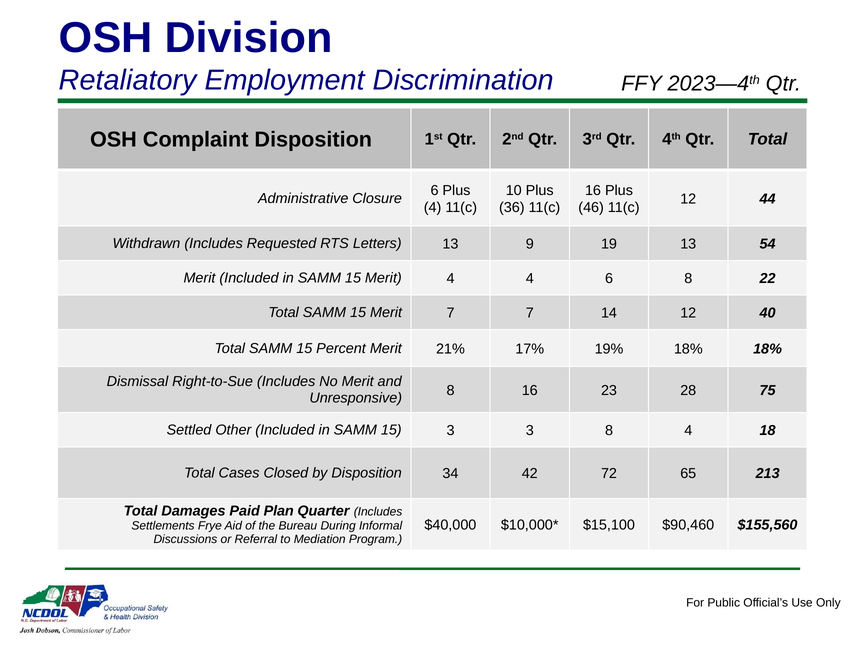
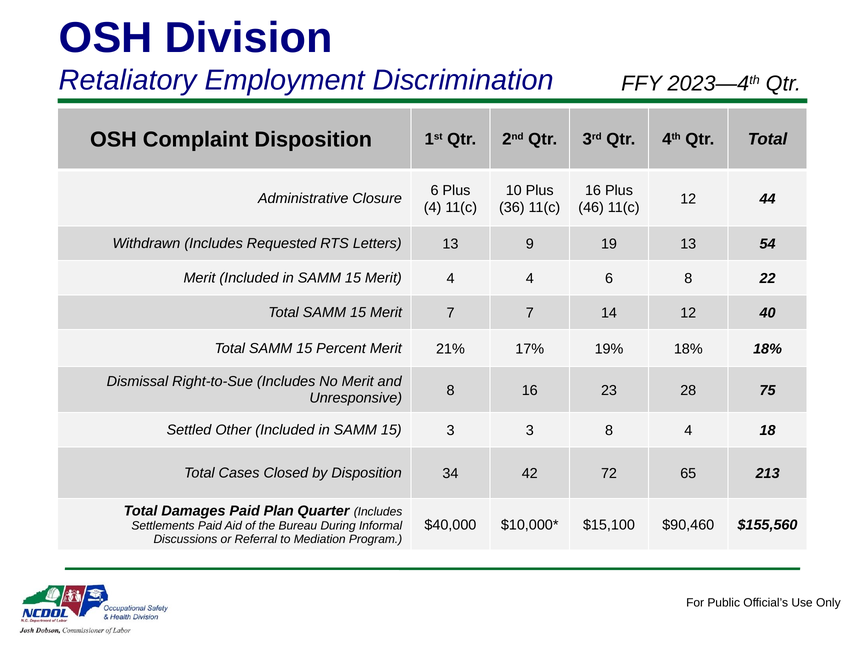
Settlements Frye: Frye -> Paid (210, 526)
